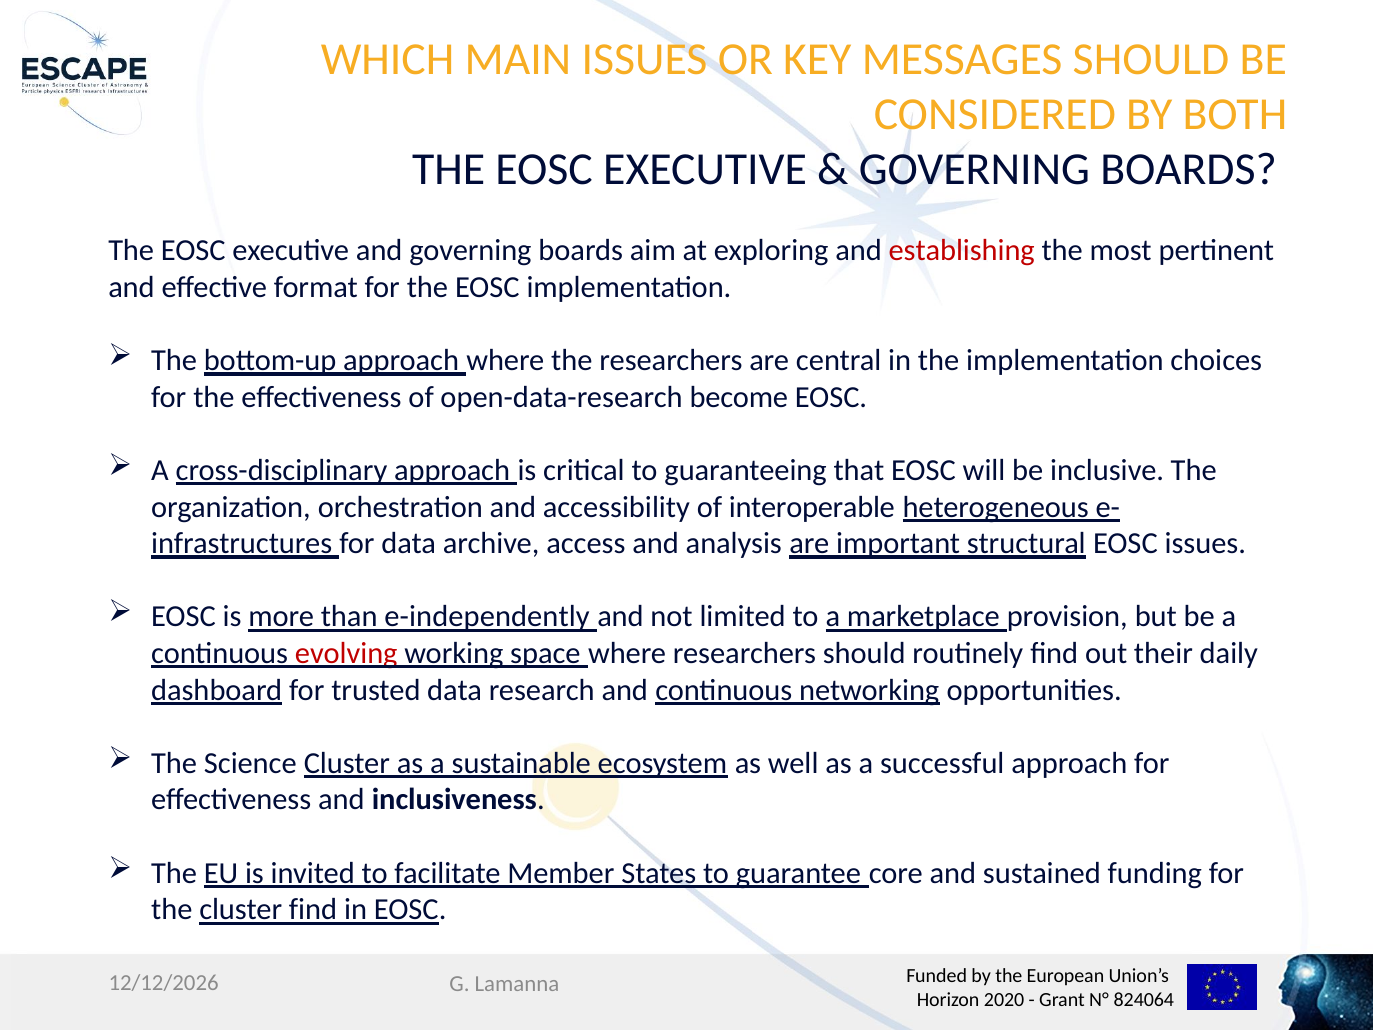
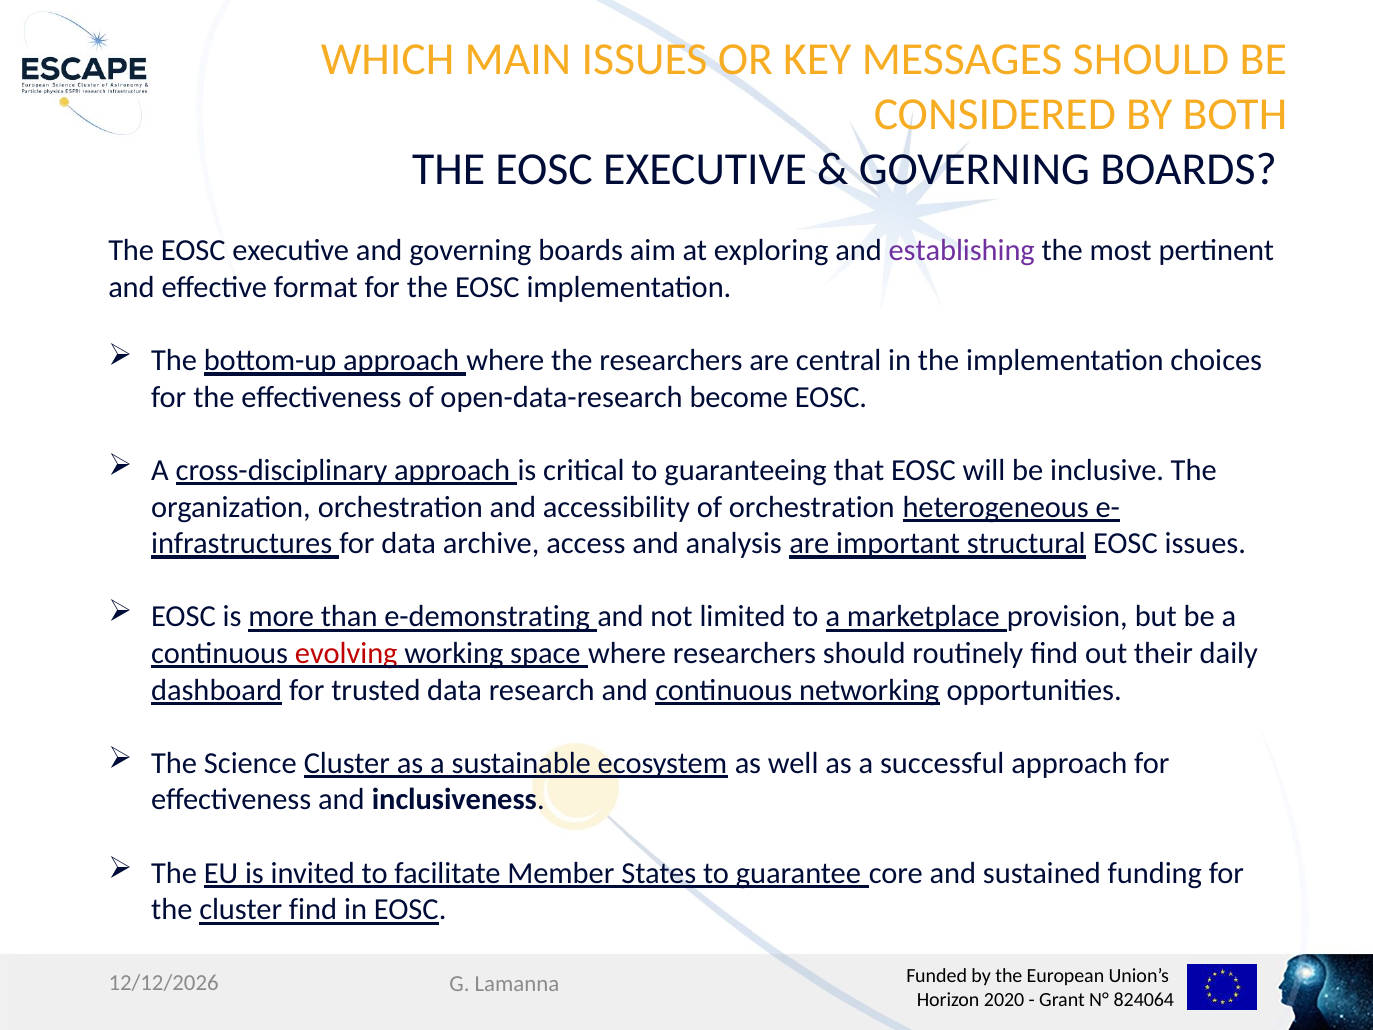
establishing colour: red -> purple (962, 251)
of interoperable: interoperable -> orchestration (812, 507)
e-independently: e-independently -> e-demonstrating (487, 617)
